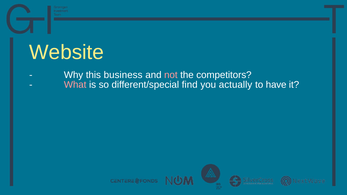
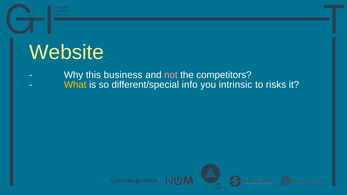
What colour: pink -> yellow (75, 85)
find: find -> info (190, 85)
actually: actually -> intrinsic (236, 85)
have: have -> risks (276, 85)
